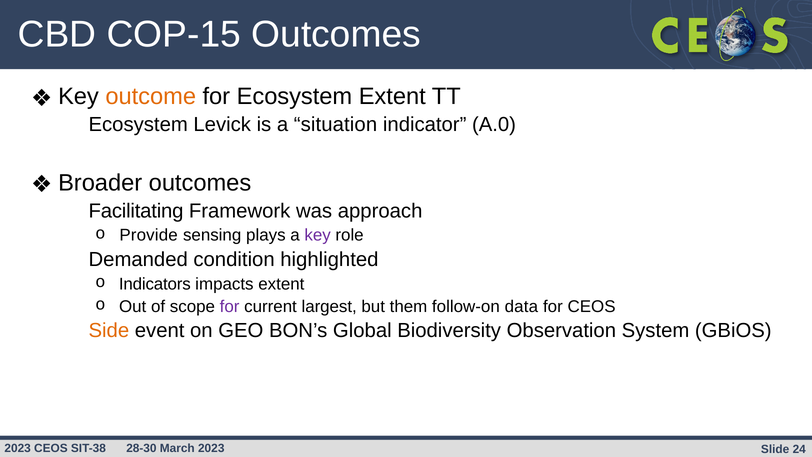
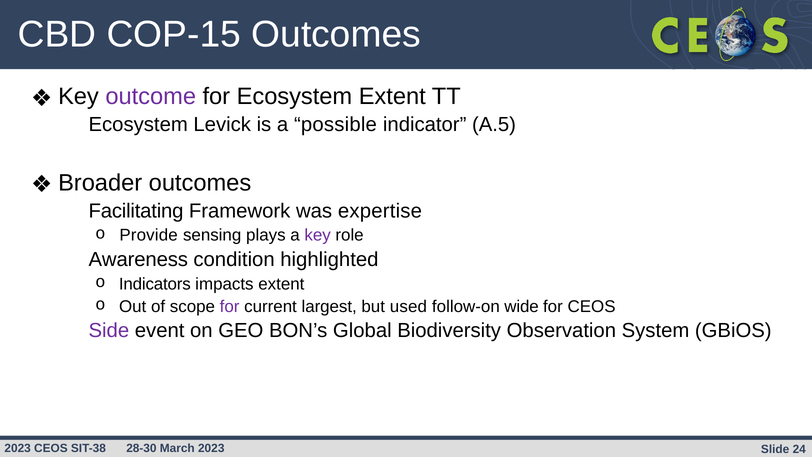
outcome colour: orange -> purple (151, 97)
situation: situation -> possible (335, 125)
A.0: A.0 -> A.5 (494, 125)
approach: approach -> expertise (380, 211)
Demanded: Demanded -> Awareness (138, 259)
them: them -> used (408, 306)
data: data -> wide (522, 306)
Side colour: orange -> purple (109, 331)
